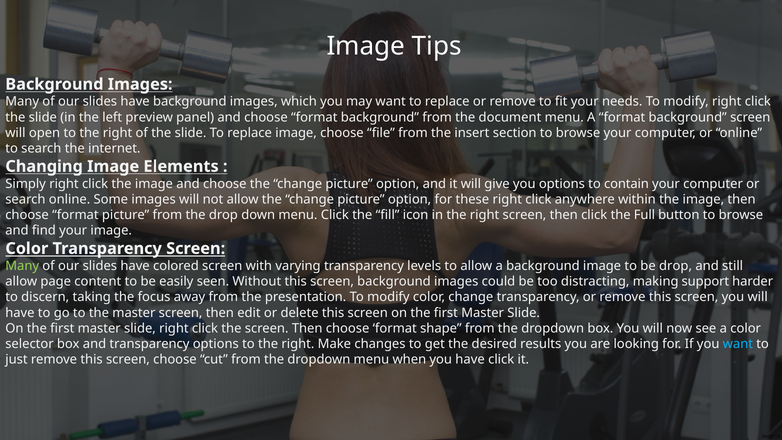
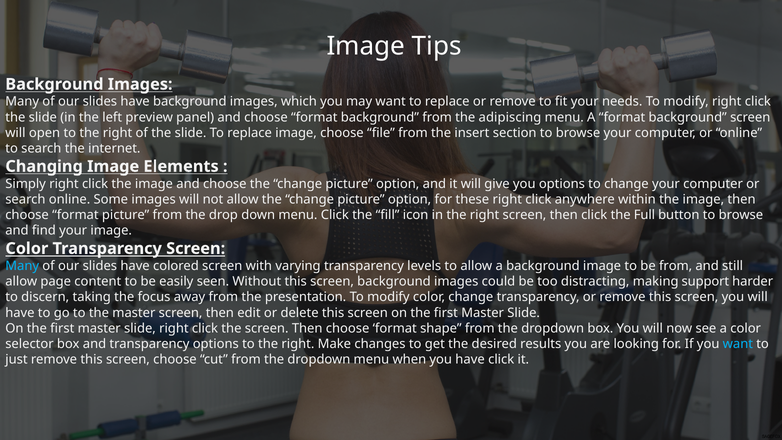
document: document -> adipiscing (510, 117)
to contain: contain -> change (626, 184)
Many colour: light green -> light blue (22, 266)
be drop: drop -> from (676, 266)
